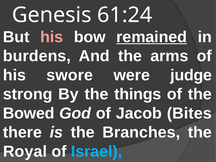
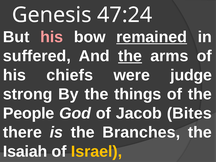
61:24: 61:24 -> 47:24 (125, 15)
burdens: burdens -> suffered (37, 56)
the underline: none -> present (130, 56)
swore: swore -> chiefs (70, 75)
Bowed: Bowed -> People (29, 113)
Royal: Royal -> Isaiah (25, 151)
Israel colour: light blue -> yellow (97, 151)
